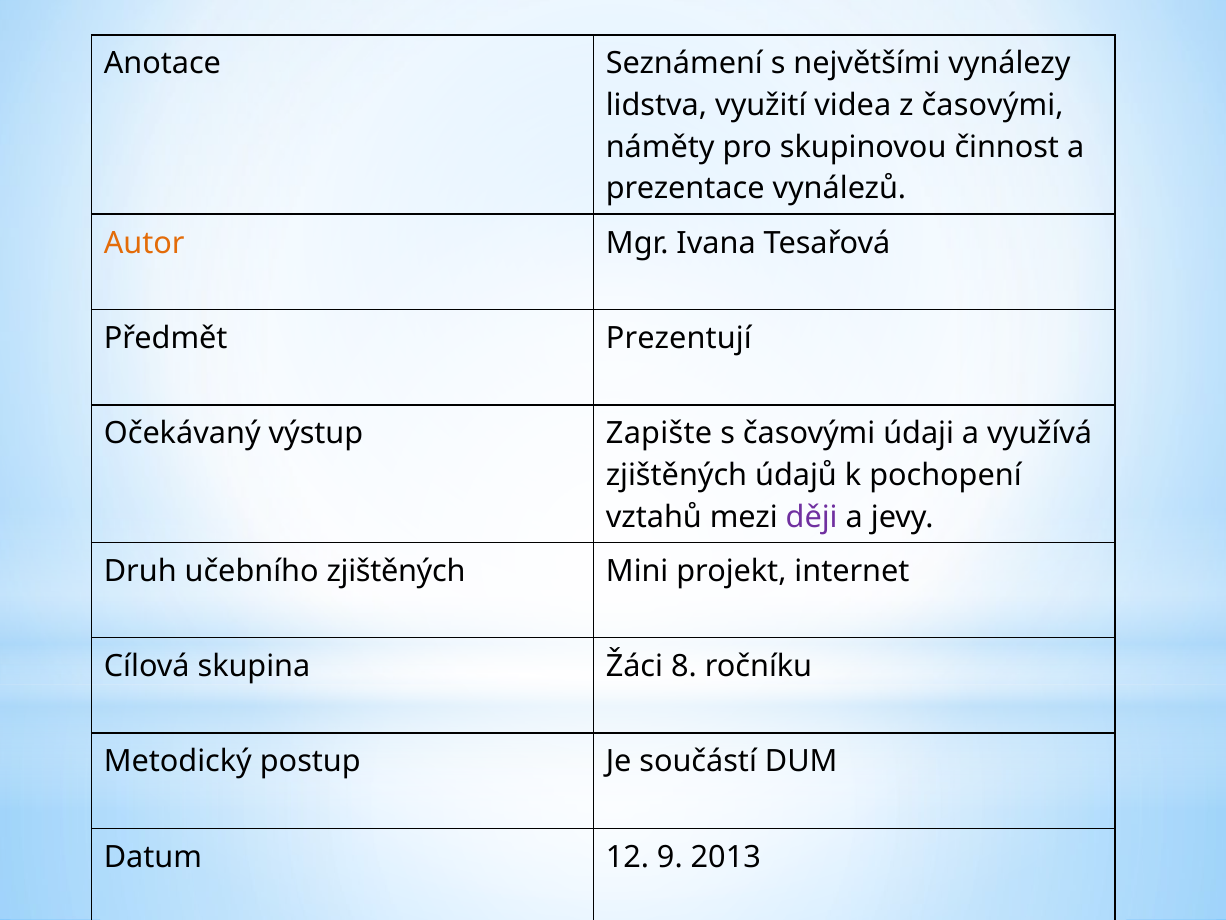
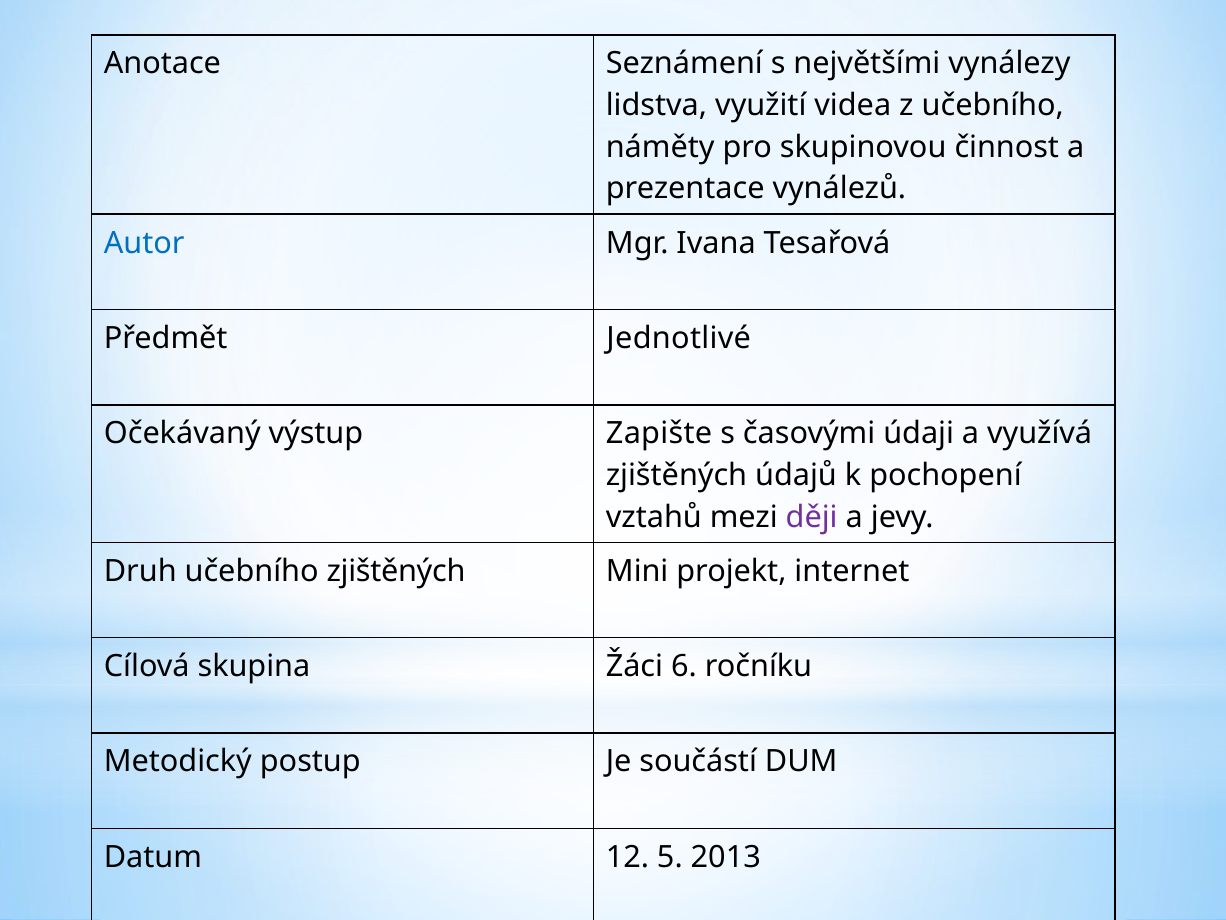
z časovými: časovými -> učebního (993, 105)
Autor colour: orange -> blue (144, 243)
Prezentují: Prezentují -> Jednotlivé (679, 338)
8: 8 -> 6 (684, 666)
9: 9 -> 5 (670, 857)
